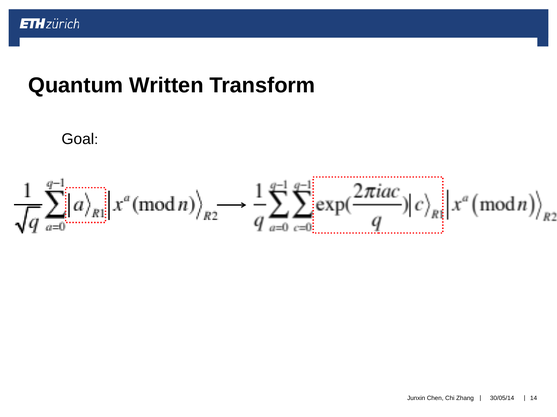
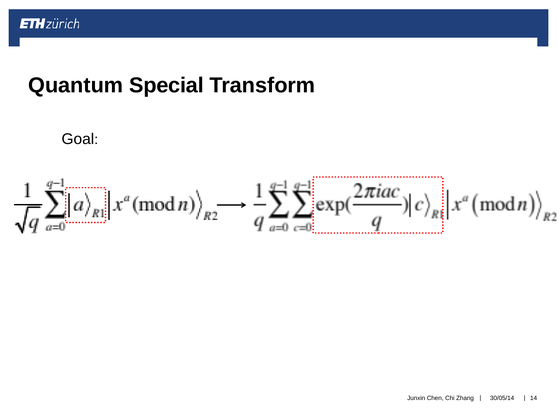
Written: Written -> Special (166, 86)
